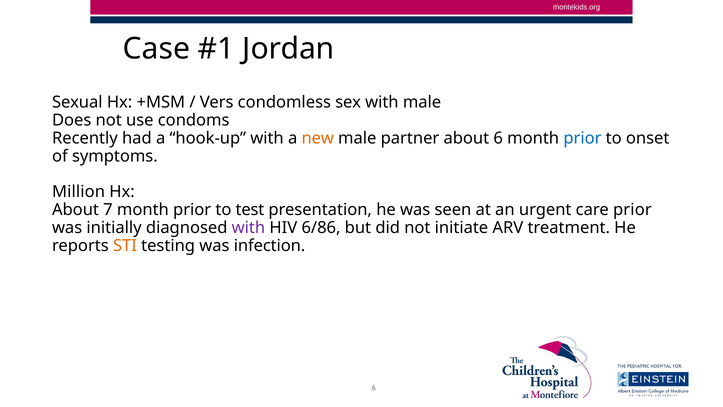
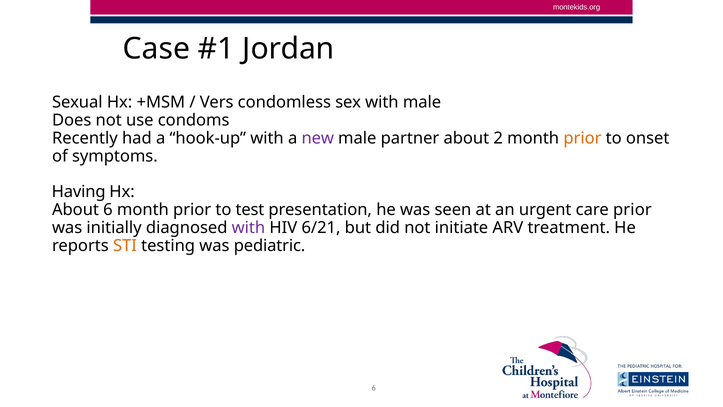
new colour: orange -> purple (318, 138)
about 6: 6 -> 2 (498, 138)
prior colour: blue -> orange (582, 138)
Million: Million -> Having (79, 192)
About 7: 7 -> 6 (108, 210)
6/86: 6/86 -> 6/21 (321, 228)
infection: infection -> pediatric (270, 245)
